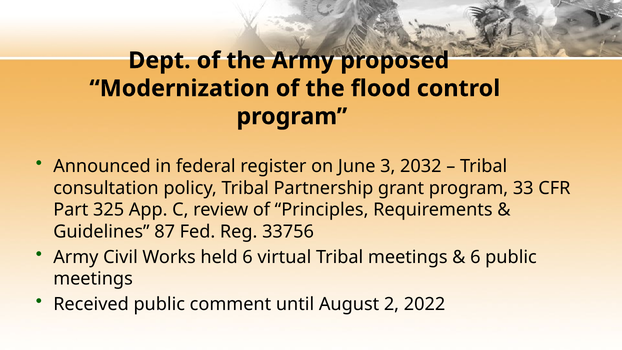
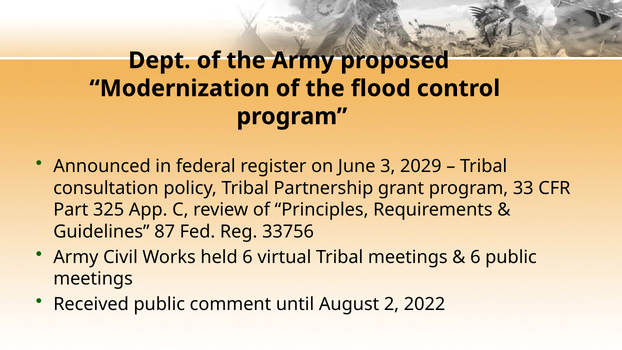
2032: 2032 -> 2029 (421, 166)
